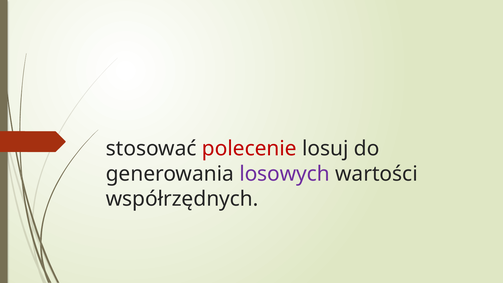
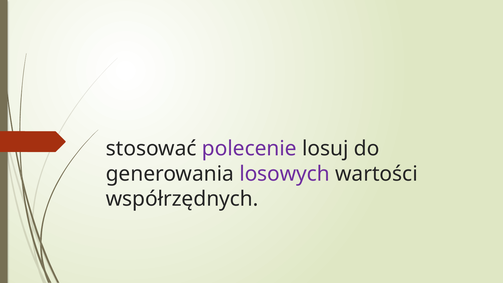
polecenie colour: red -> purple (249, 149)
